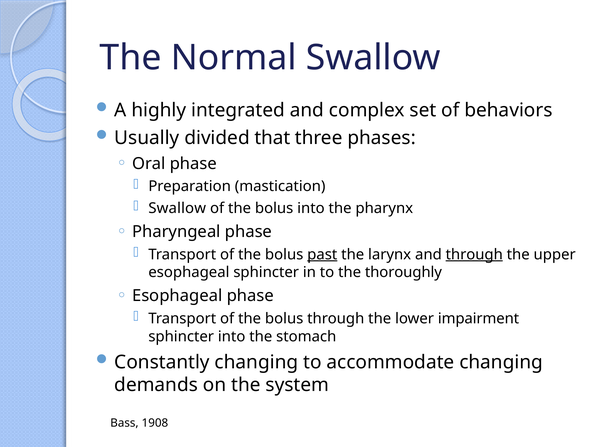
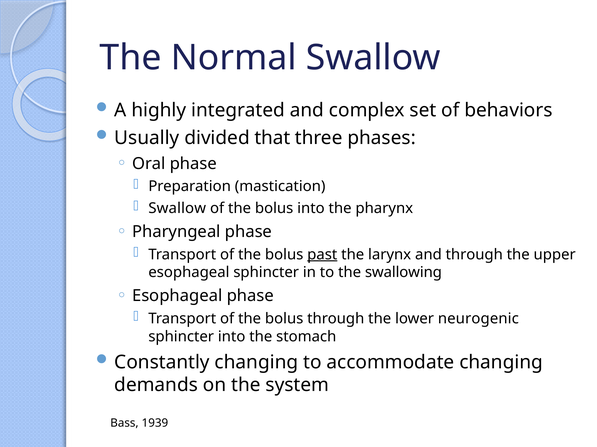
through underline: present -> none (474, 255)
thoroughly: thoroughly -> swallowing (403, 273)
impairment: impairment -> neurogenic (478, 319)
1908: 1908 -> 1939 (155, 424)
